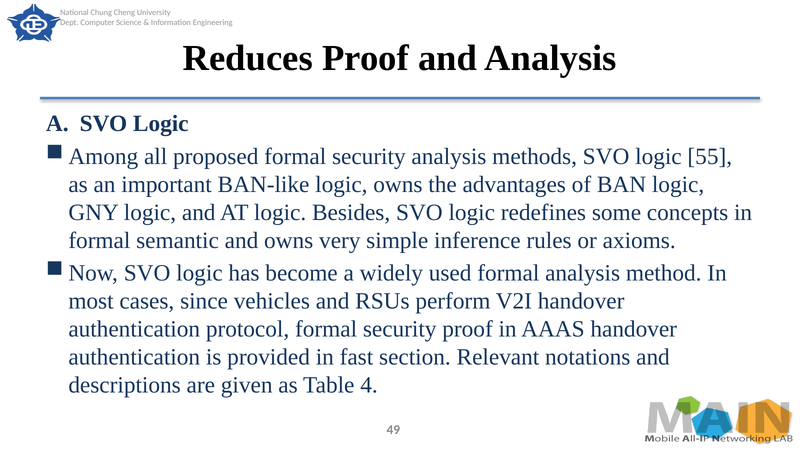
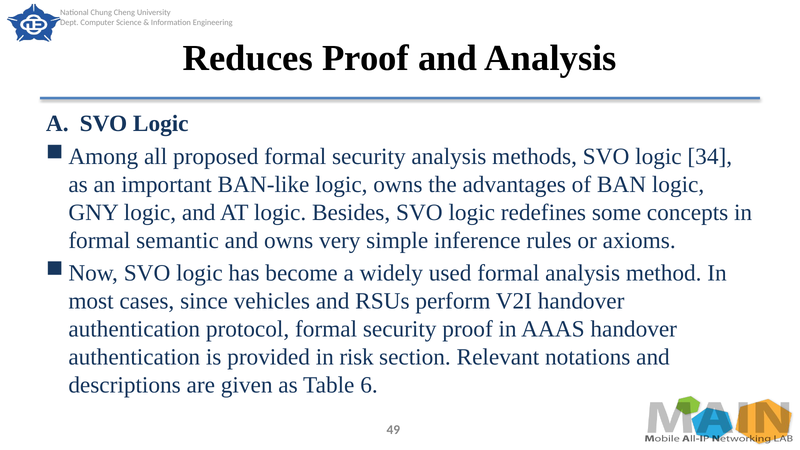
55: 55 -> 34 (710, 156)
fast: fast -> risk (357, 357)
4: 4 -> 6 (369, 385)
